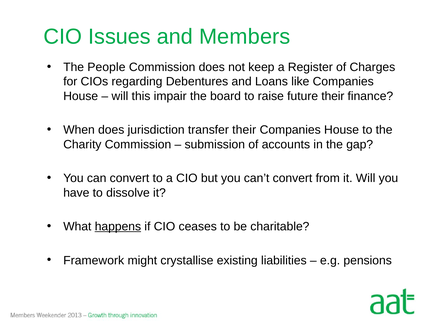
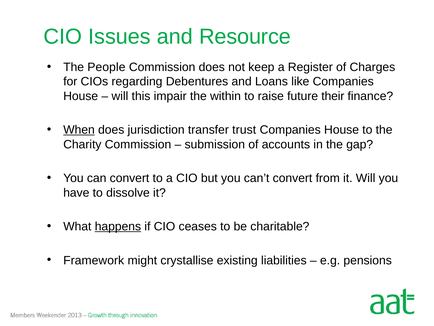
Members: Members -> Resource (245, 37)
board: board -> within (226, 96)
When underline: none -> present (79, 130)
transfer their: their -> trust (244, 130)
